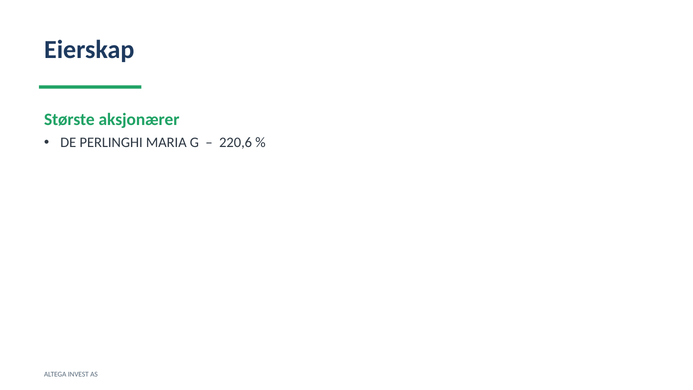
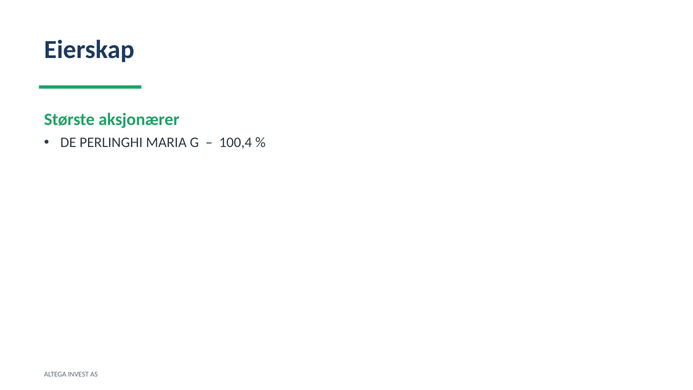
220,6: 220,6 -> 100,4 (236, 143)
